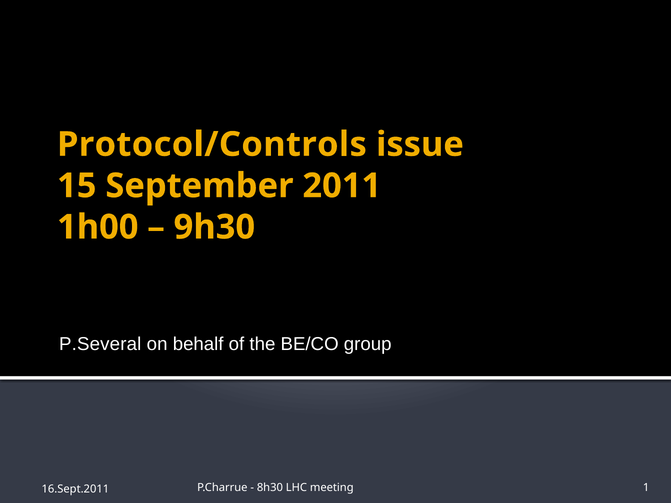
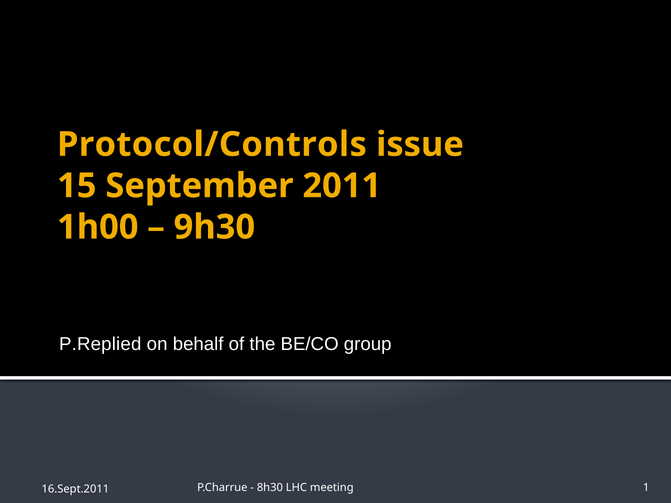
P.Several: P.Several -> P.Replied (100, 344)
